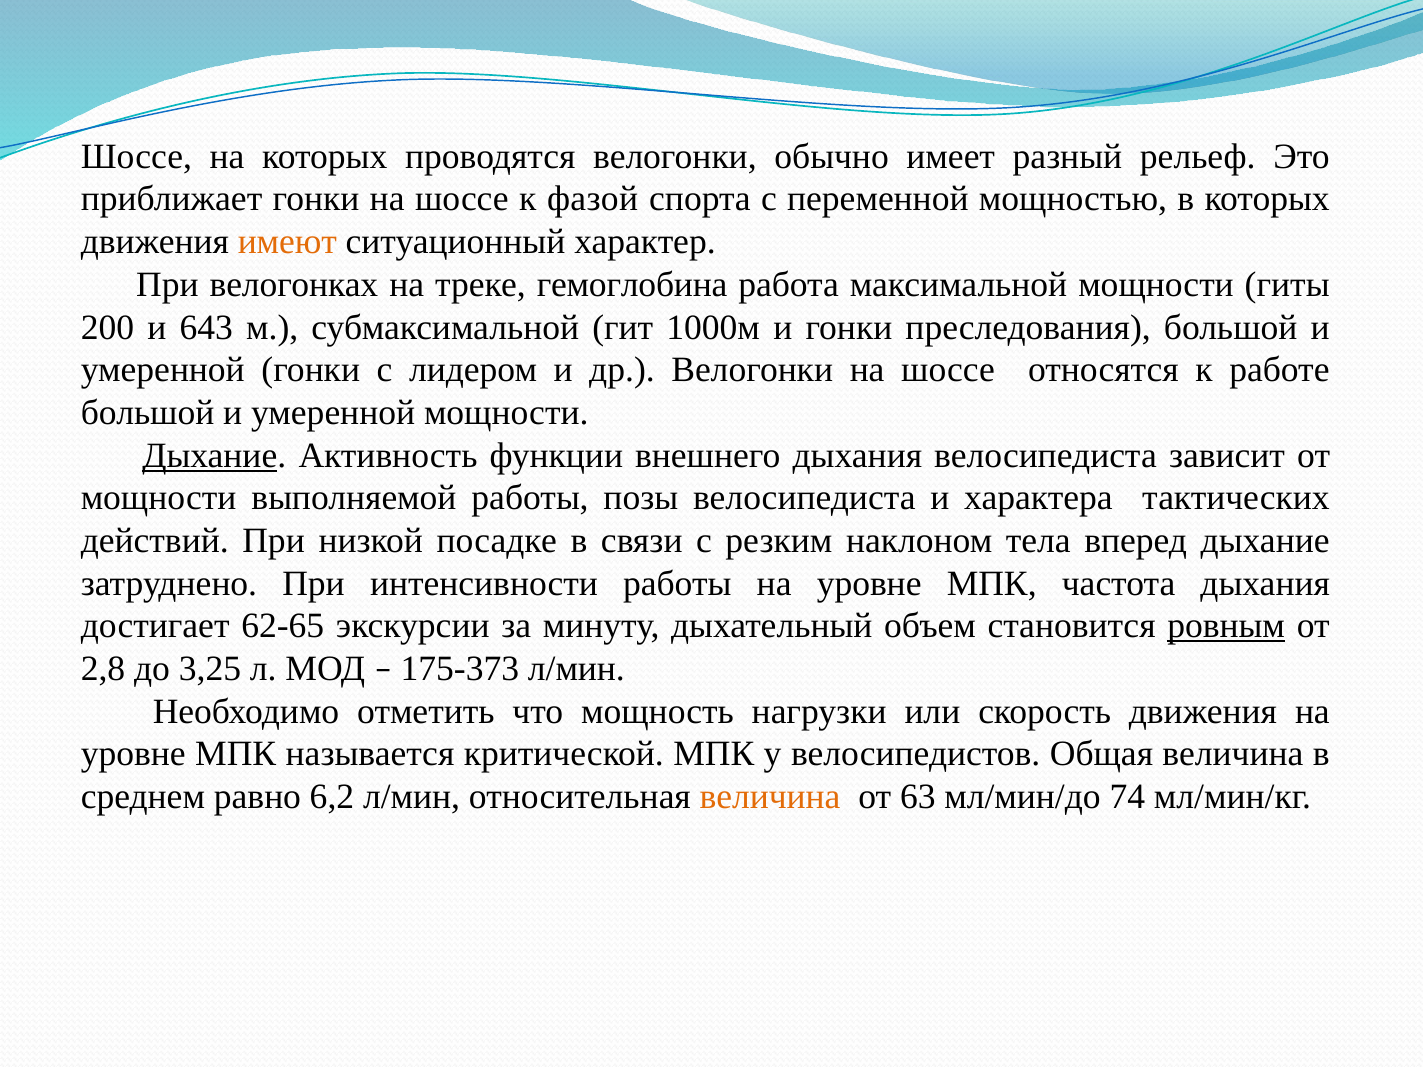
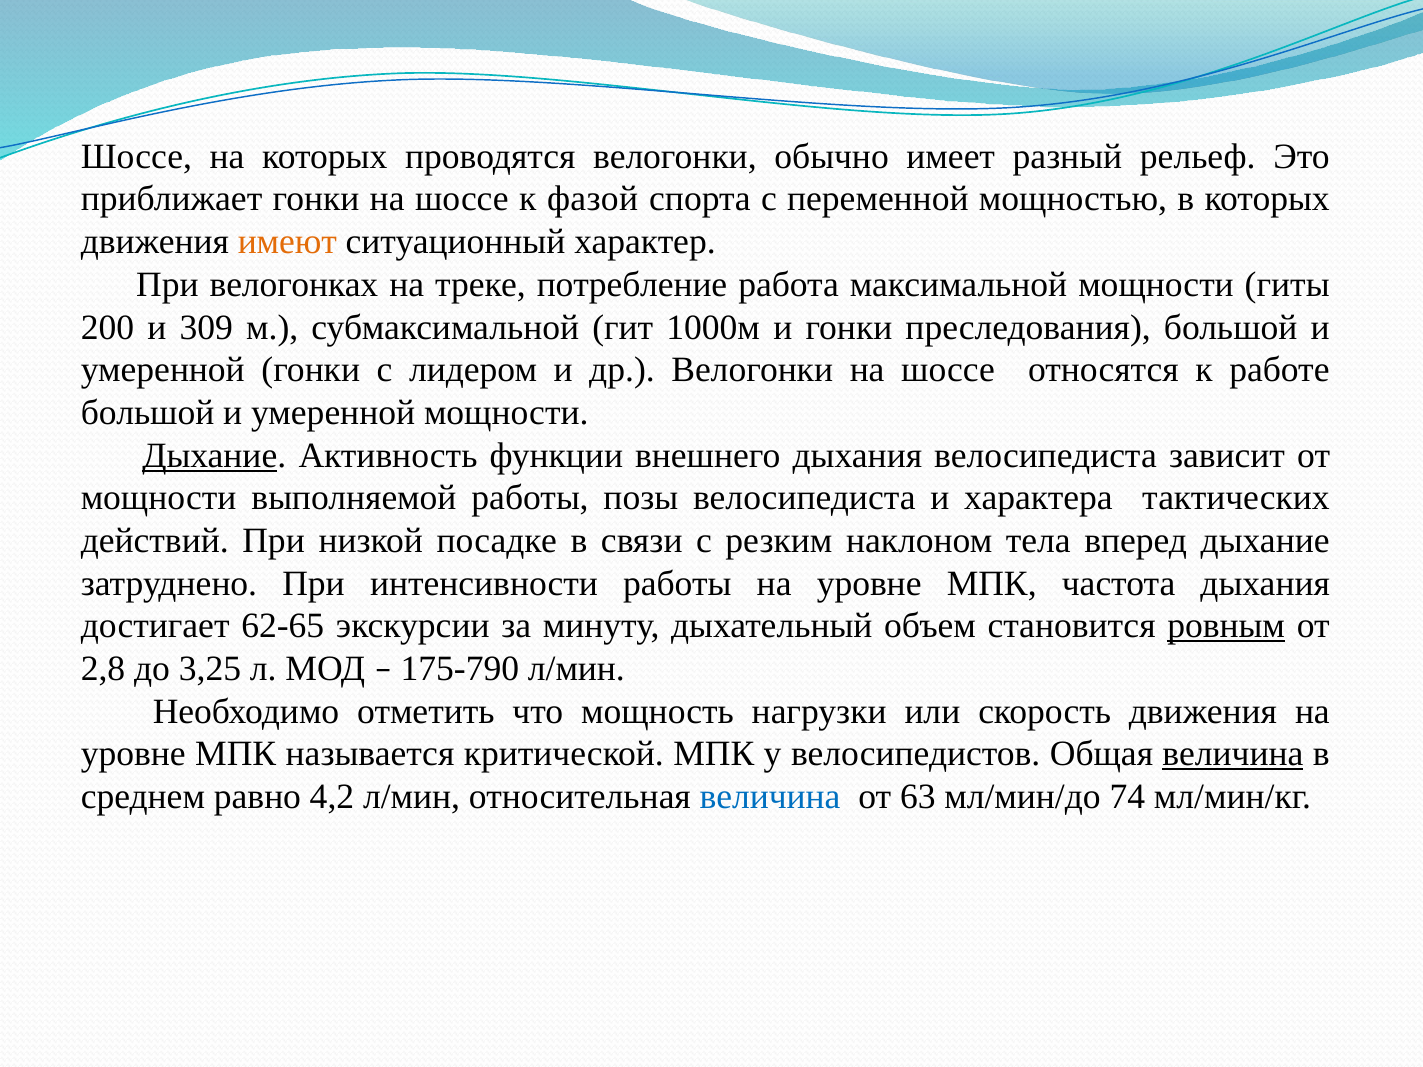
гемоглобина: гемоглобина -> потребление (632, 285)
643: 643 -> 309 (206, 327)
175-373: 175-373 -> 175-790 (460, 669)
величина underline: none -> present (1233, 754)
6,2: 6,2 -> 4,2 (332, 797)
величина colour: orange -> blue (770, 797)
